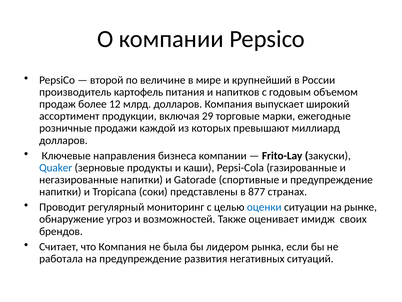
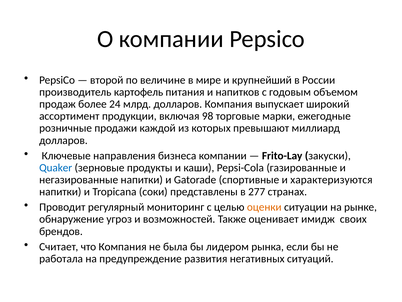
12: 12 -> 24 (115, 104)
29: 29 -> 98 (208, 116)
и предупреждение: предупреждение -> характеризуются (331, 180)
877: 877 -> 277 (257, 192)
оценки colour: blue -> orange (264, 207)
